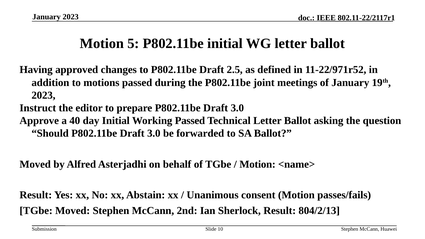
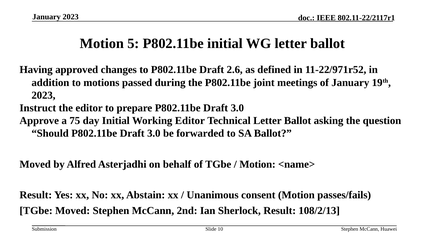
2.5: 2.5 -> 2.6 (235, 70)
40: 40 -> 75 (75, 121)
Working Passed: Passed -> Editor (190, 121)
804/2/13: 804/2/13 -> 108/2/13 (319, 211)
